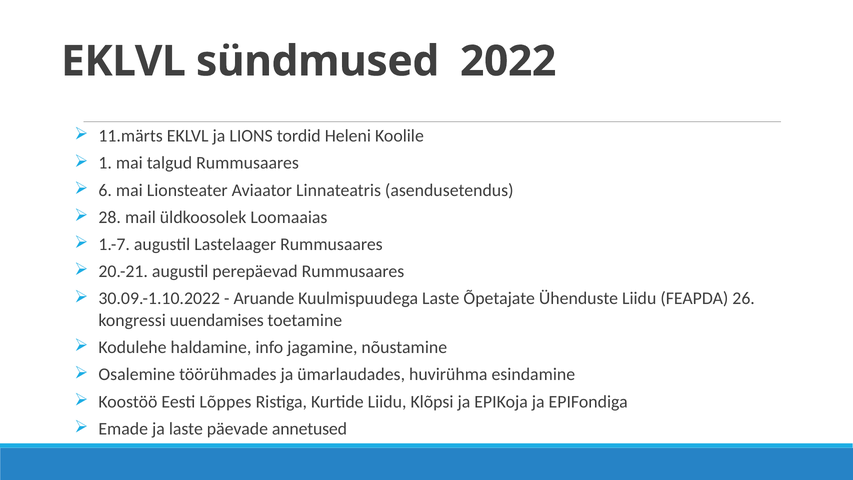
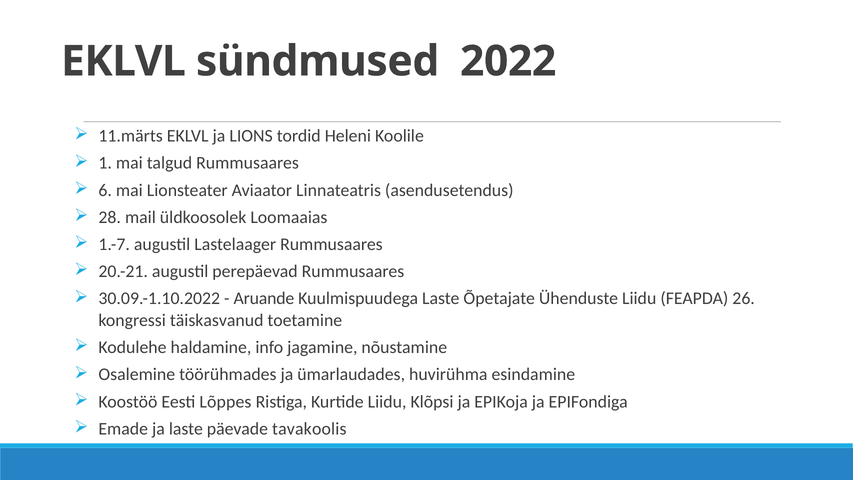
uuendamises: uuendamises -> täiskasvanud (217, 320)
annetused: annetused -> tavakoolis (309, 429)
